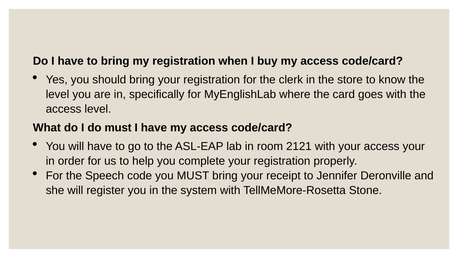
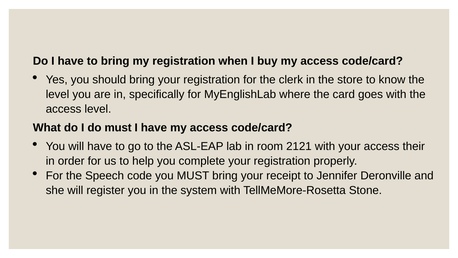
access your: your -> their (414, 146)
